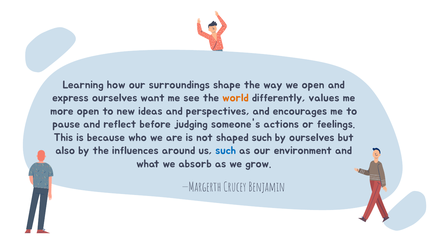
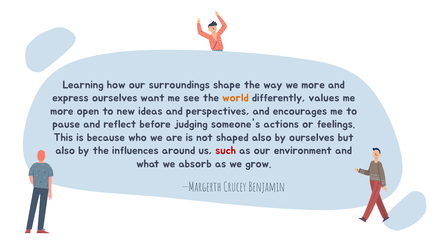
we open: open -> more (313, 85)
shaped such: such -> also (262, 137)
such colour: blue -> red (226, 150)
